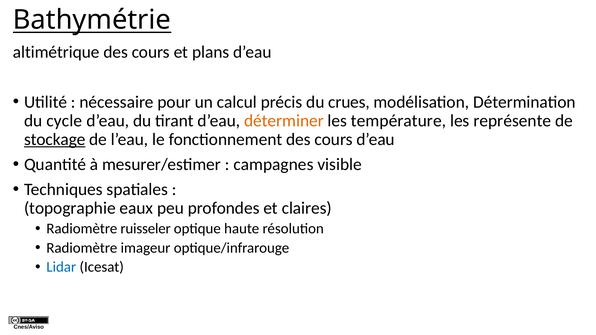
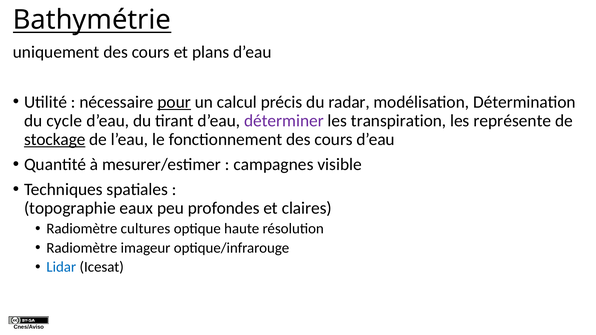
altimétrique: altimétrique -> uniquement (56, 52)
pour underline: none -> present (174, 102)
crues: crues -> radar (349, 102)
déterminer colour: orange -> purple (284, 121)
température: température -> transpiration (399, 121)
ruisseler: ruisseler -> cultures (145, 229)
